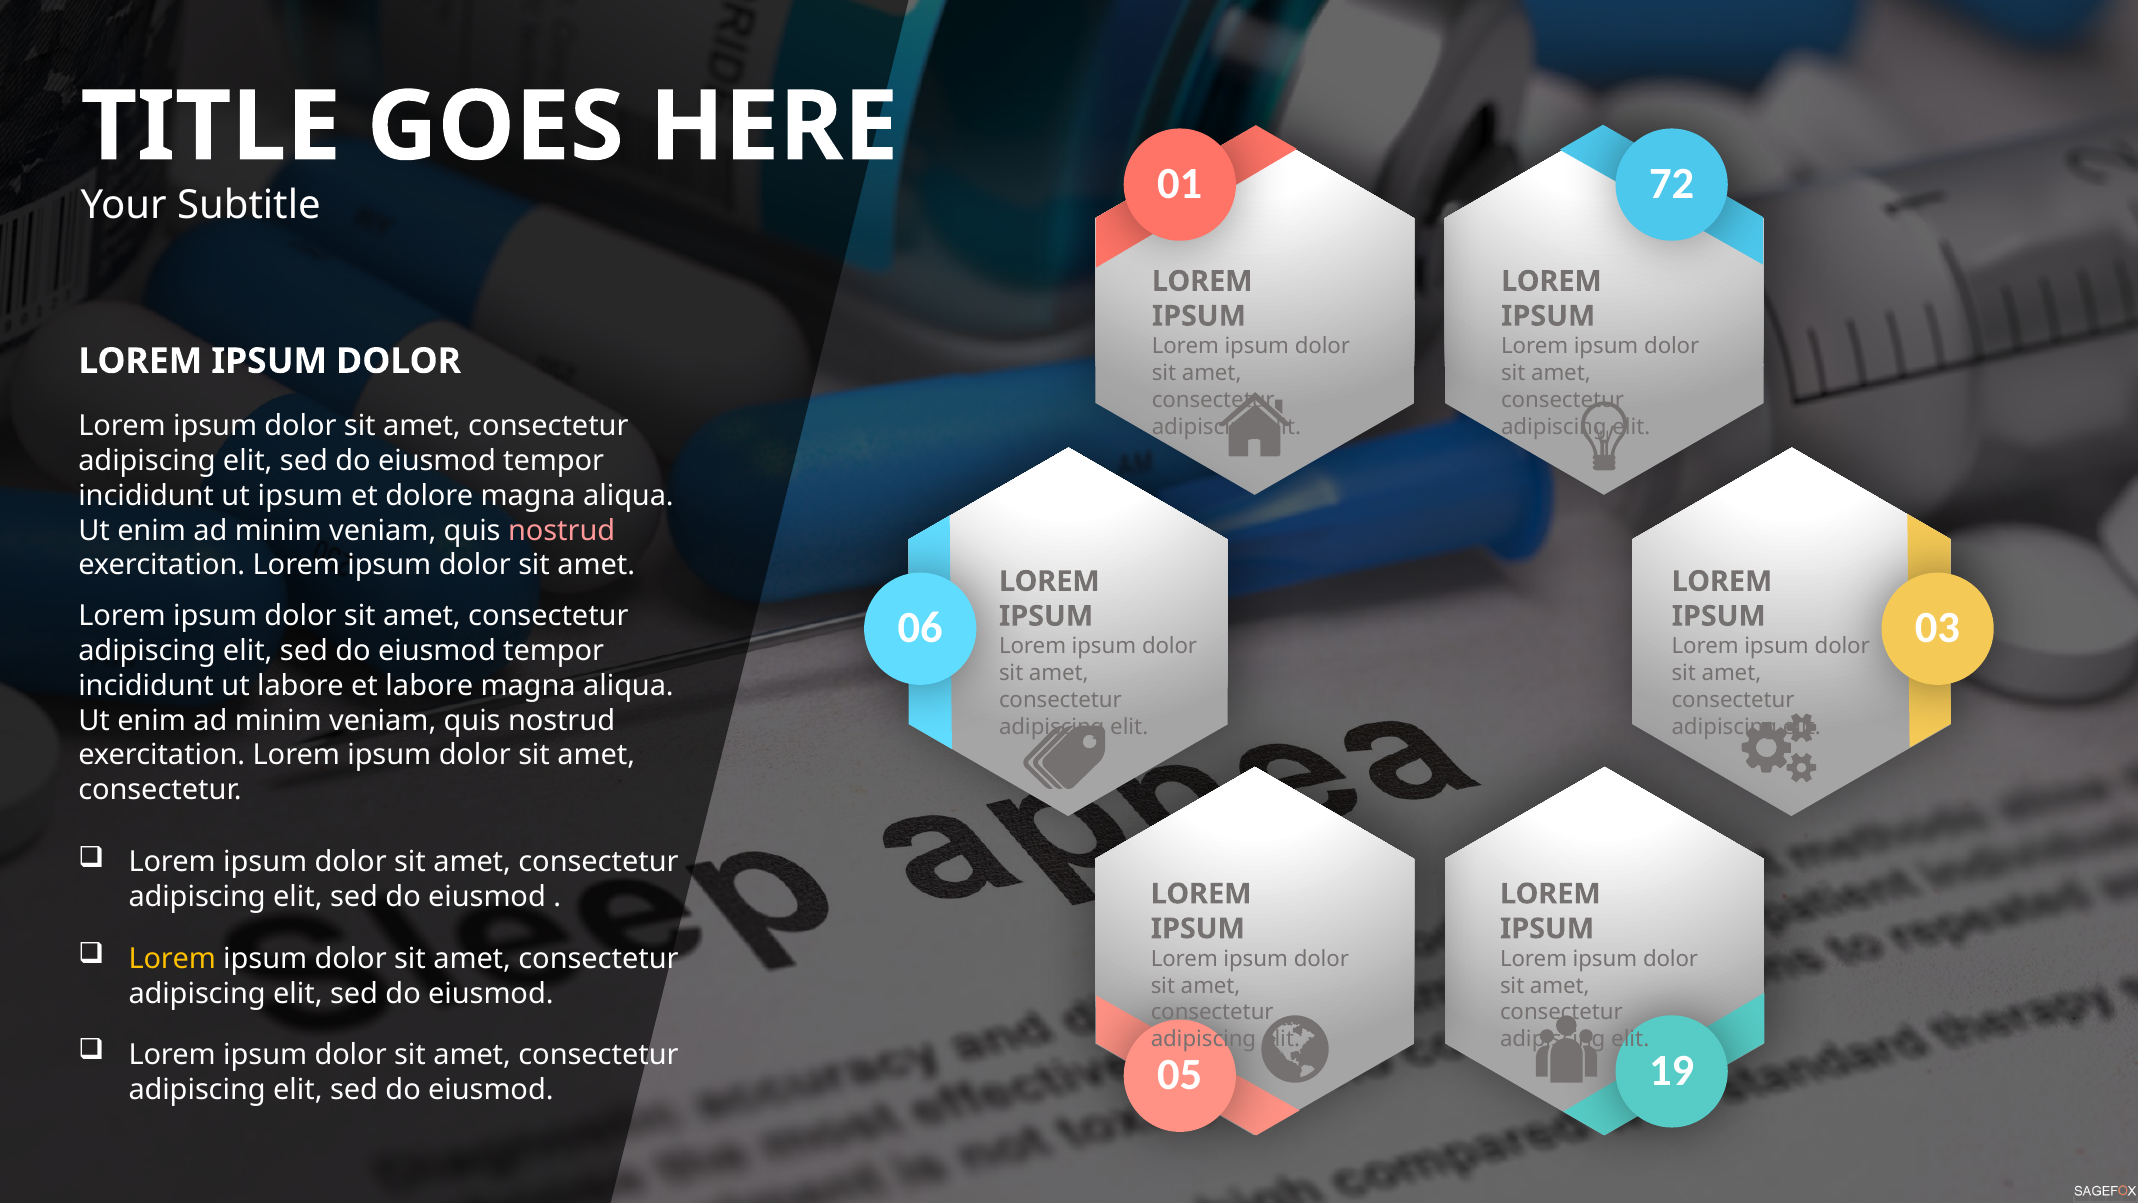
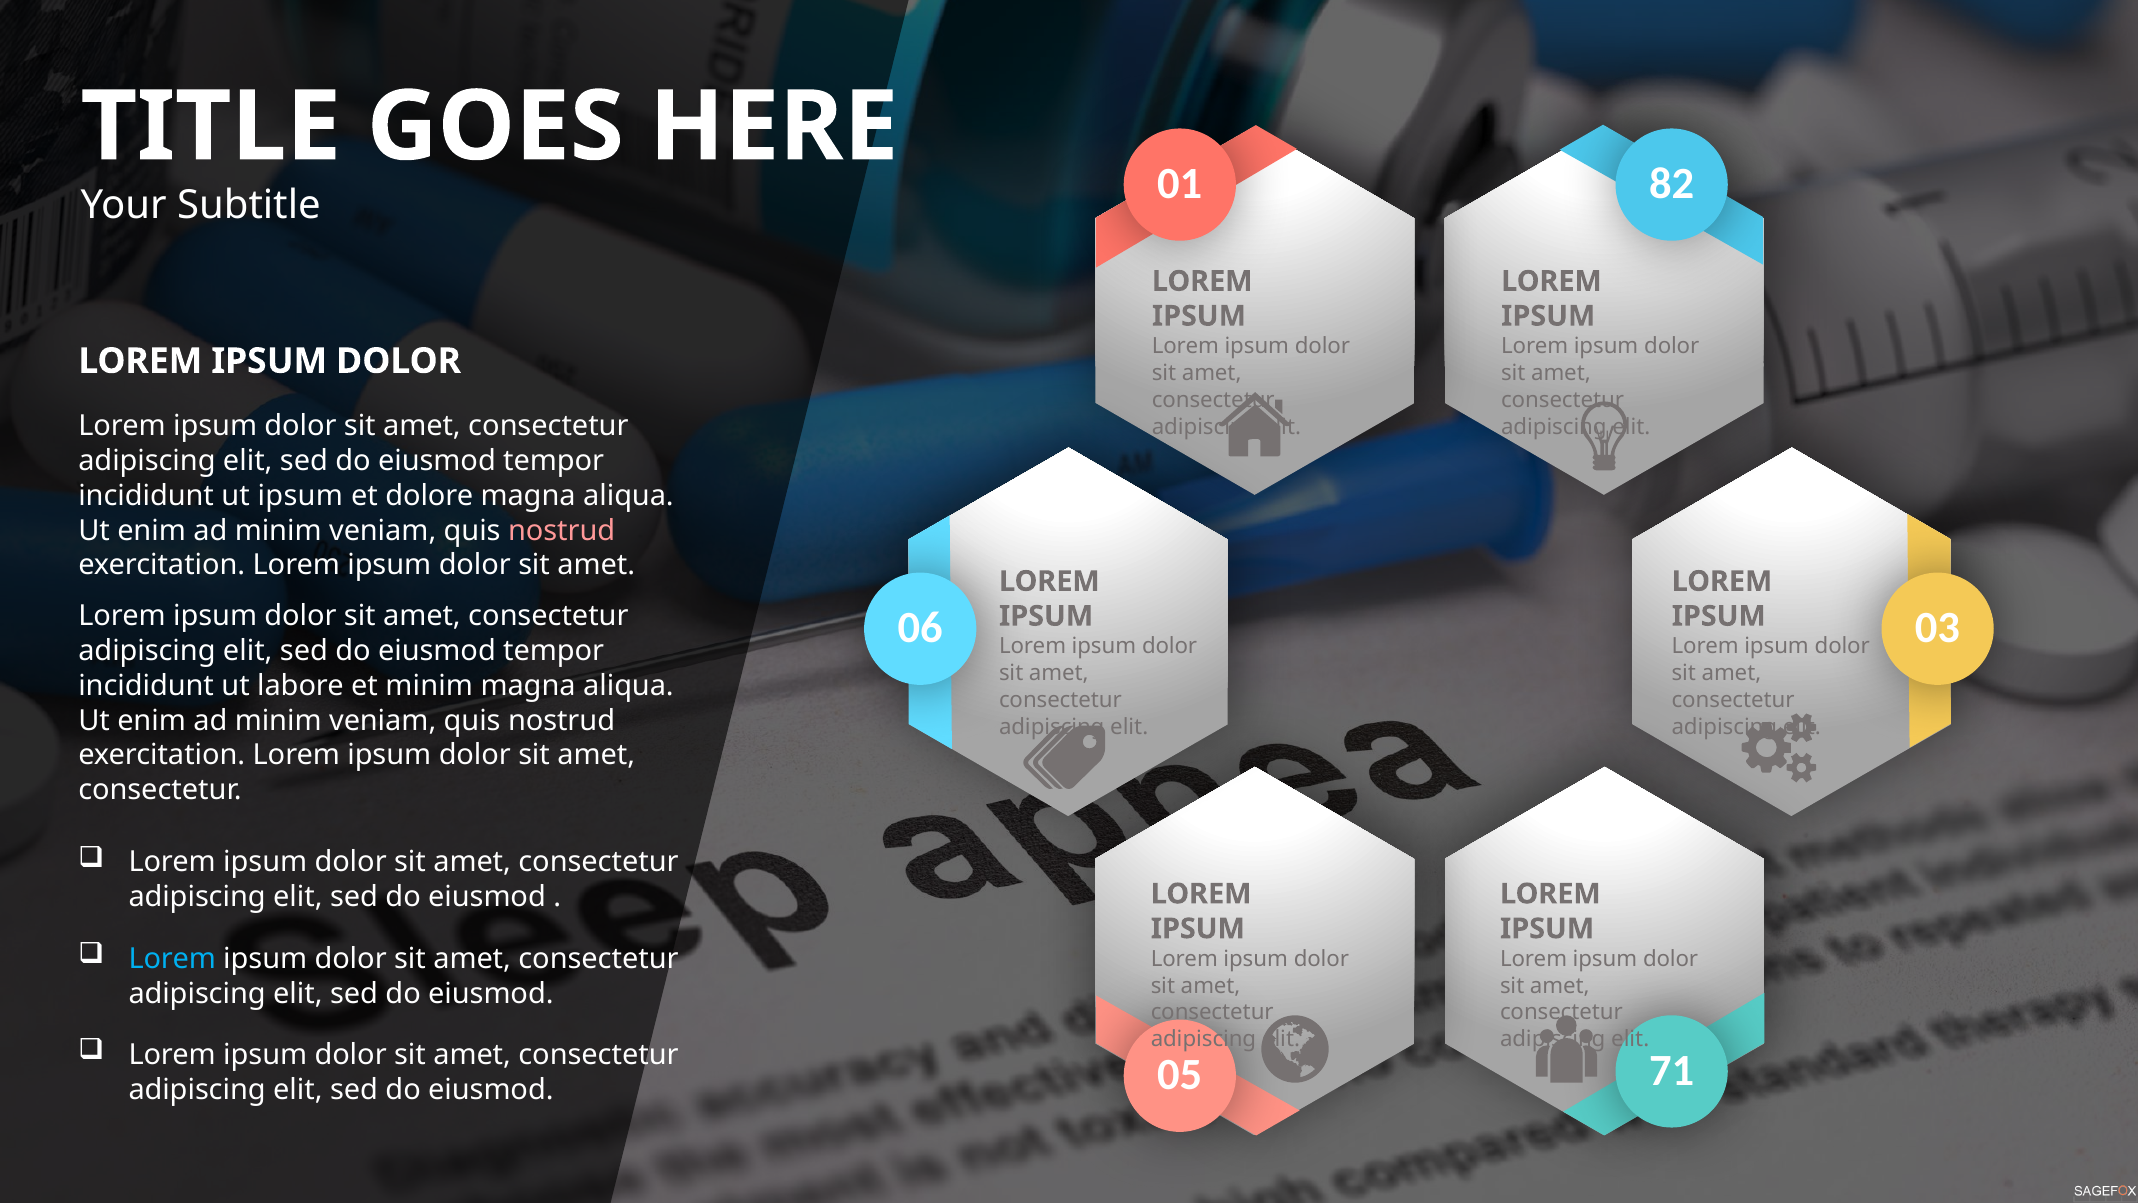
72: 72 -> 82 (1672, 184)
et labore: labore -> minim (429, 686)
Lorem colour: yellow -> light blue (172, 958)
19: 19 -> 71 (1672, 1070)
